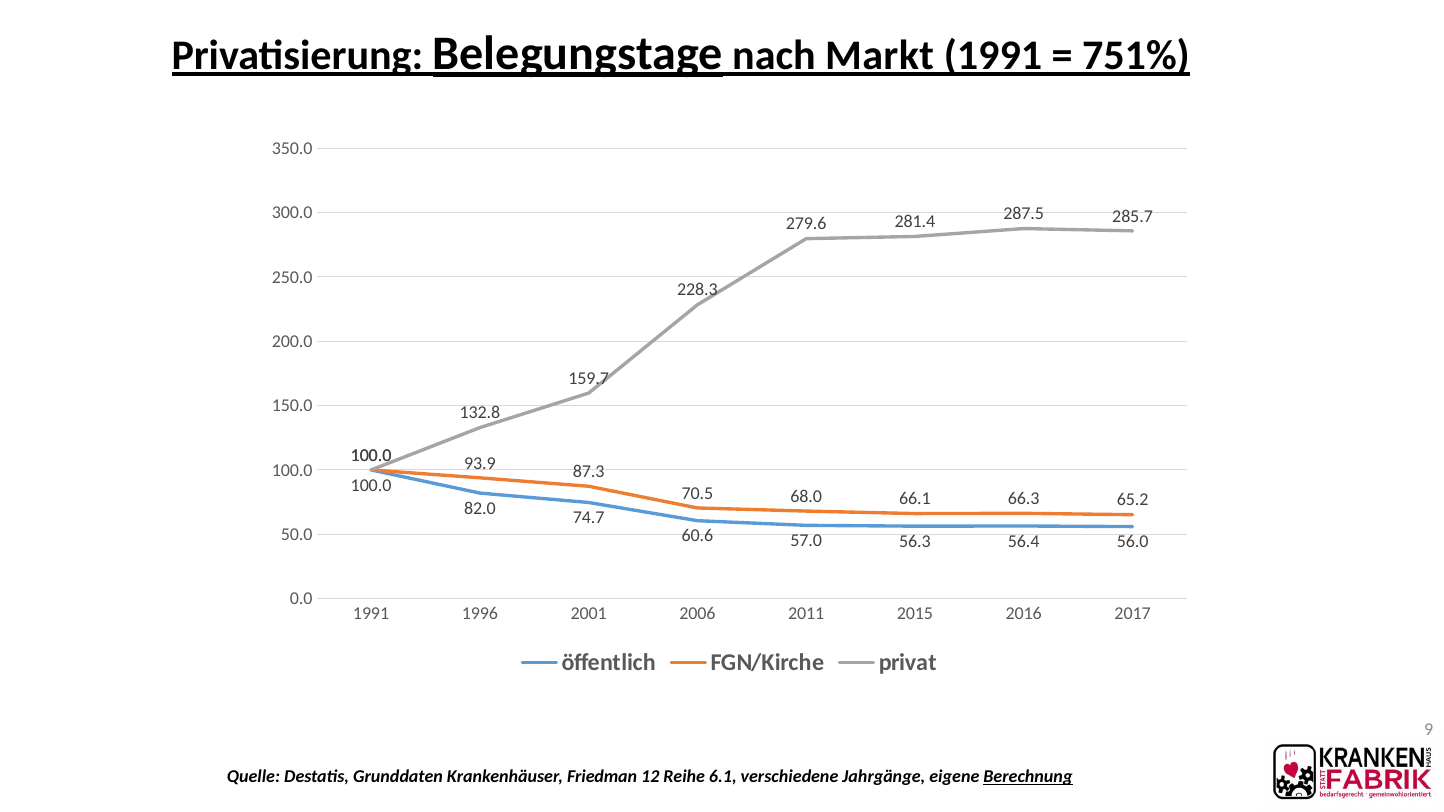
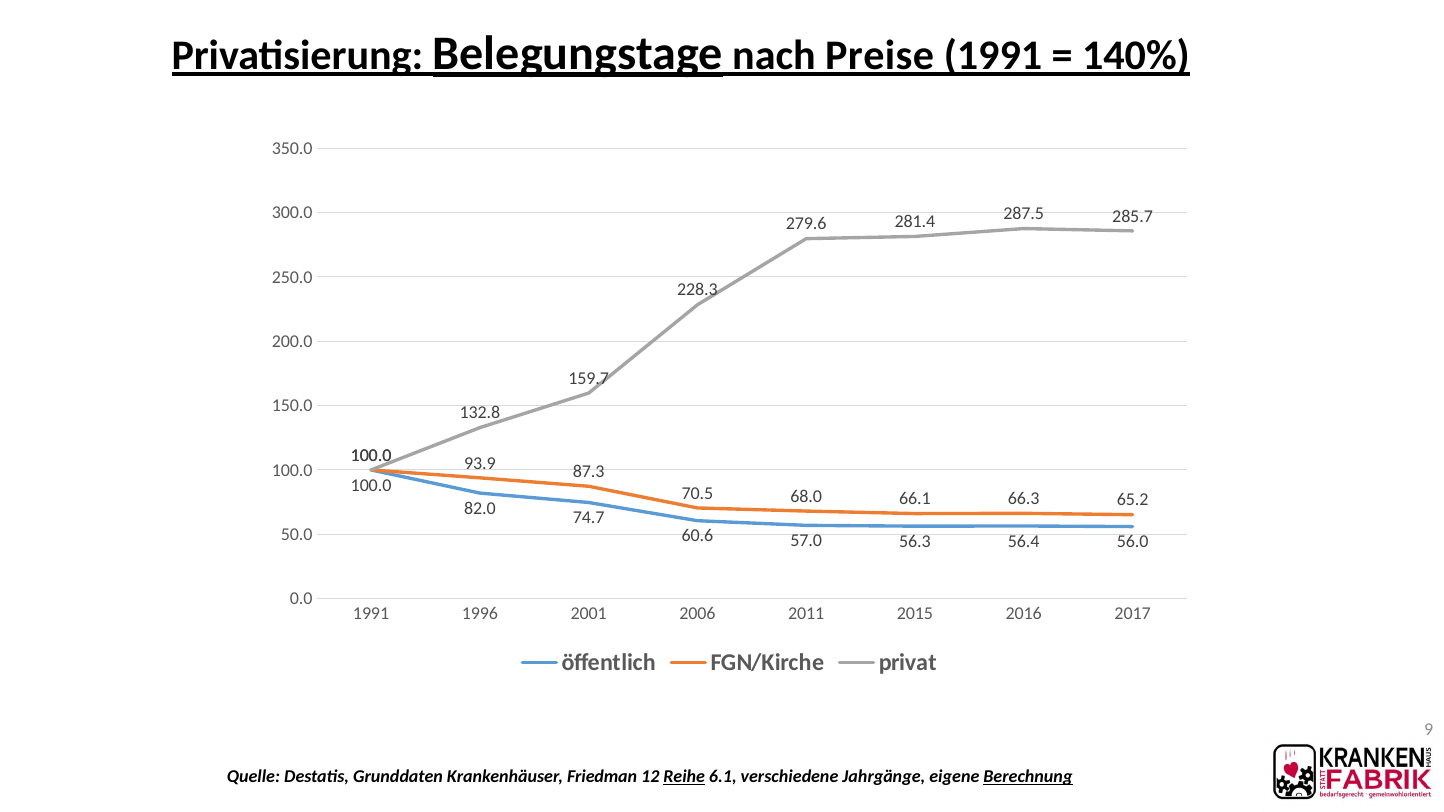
Markt: Markt -> Preise (880, 56)
751%: 751% -> 140% (1136, 56)
Reihe underline: none -> present (684, 777)
